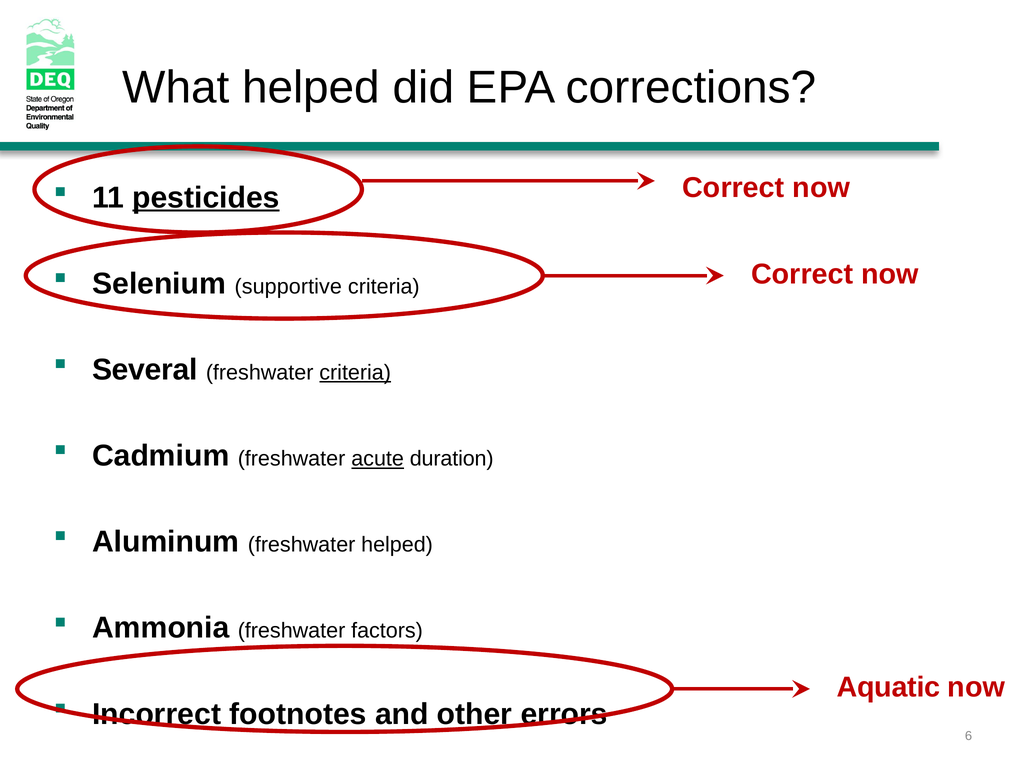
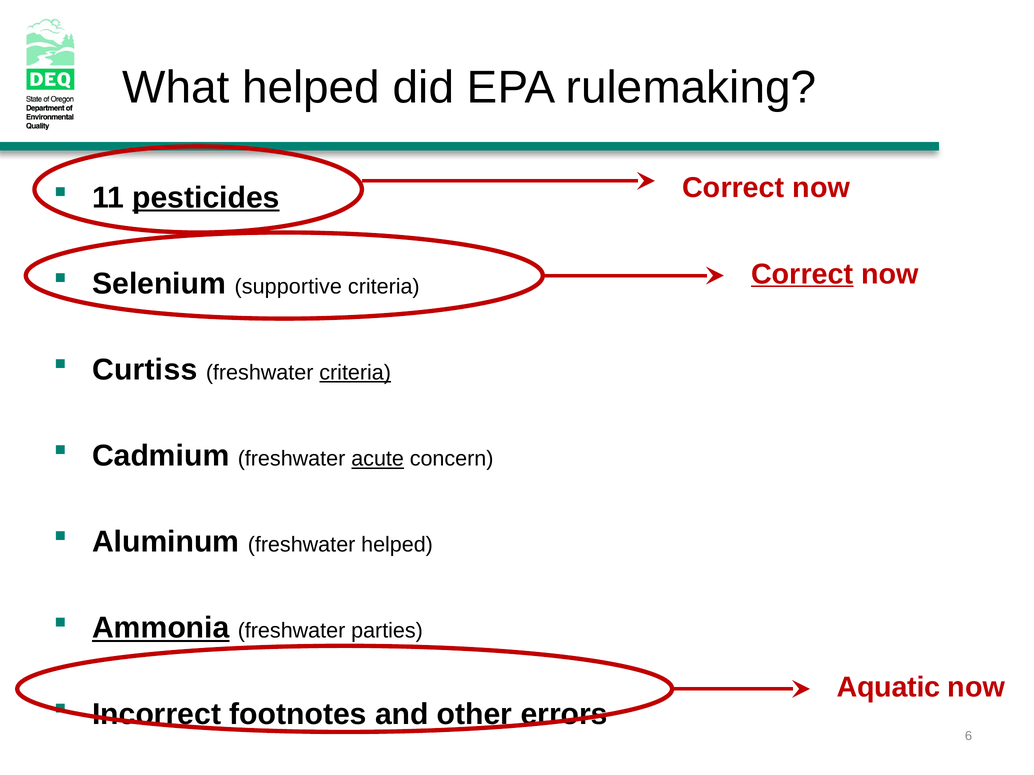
corrections: corrections -> rulemaking (691, 88)
Correct underline: none -> present (802, 274)
Several: Several -> Curtiss (145, 370)
duration: duration -> concern (452, 459)
Ammonia underline: none -> present (161, 628)
factors: factors -> parties (387, 631)
